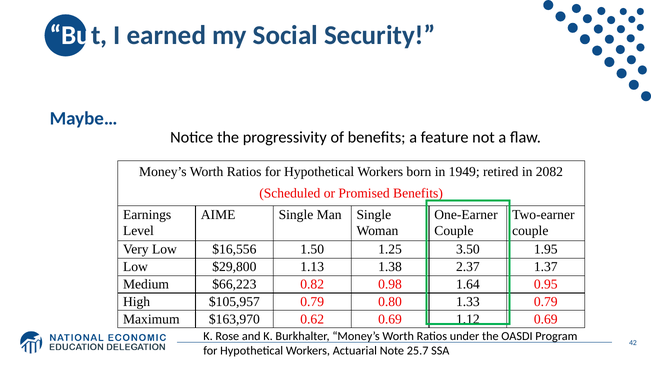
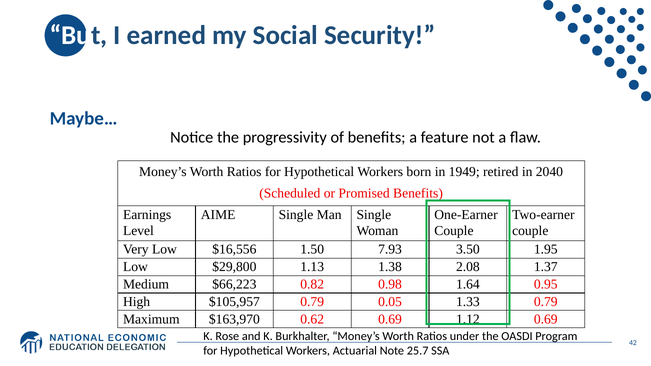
2082: 2082 -> 2040 (549, 172)
1.25: 1.25 -> 7.93 (390, 250)
2.37: 2.37 -> 2.08 (468, 267)
0.80: 0.80 -> 0.05 (390, 302)
